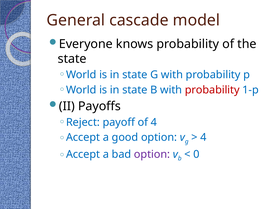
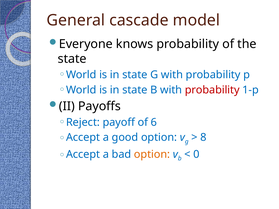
of 4: 4 -> 6 (154, 122)
4: 4 -> 8 (203, 138)
option colour: purple -> orange (152, 154)
